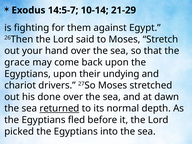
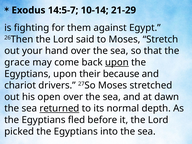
upon underline: none -> present (117, 62)
undying: undying -> because (121, 74)
done: done -> open (49, 97)
